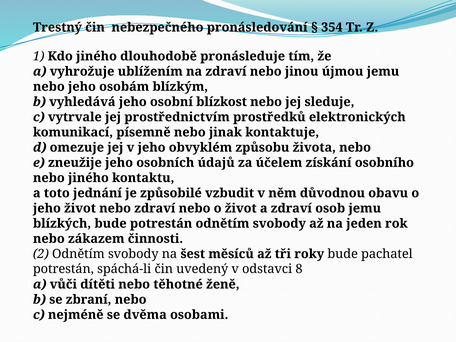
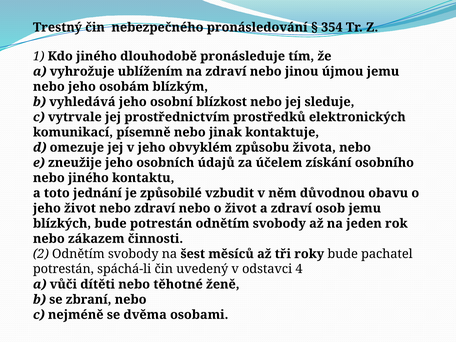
8: 8 -> 4 (299, 269)
